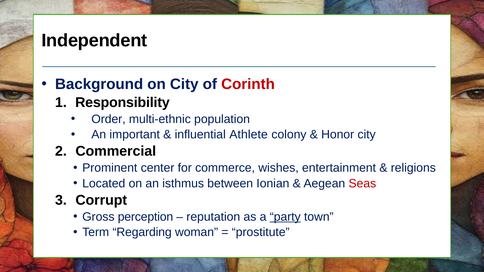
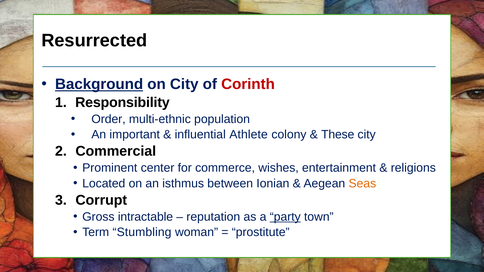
Independent: Independent -> Resurrected (94, 41)
Background underline: none -> present (99, 84)
Honor: Honor -> These (338, 135)
Seas colour: red -> orange (362, 184)
perception: perception -> intractable (145, 217)
Regarding: Regarding -> Stumbling (142, 233)
